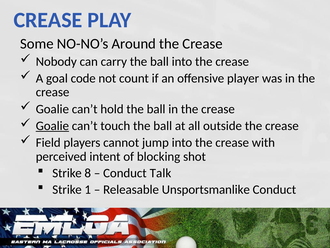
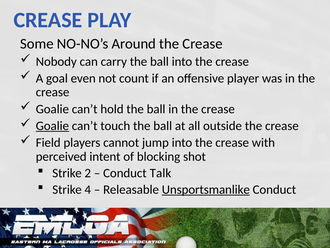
code: code -> even (83, 78)
8: 8 -> 2 (88, 173)
1: 1 -> 4 (88, 189)
Unsportsmanlike underline: none -> present (206, 189)
